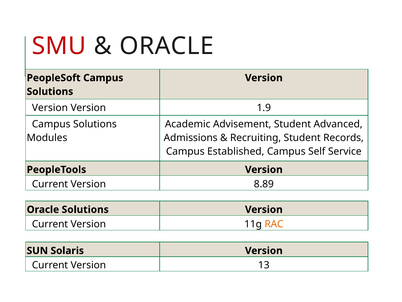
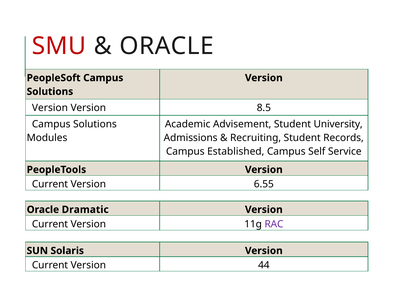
1.9: 1.9 -> 8.5 (264, 108)
Advanced: Advanced -> University (338, 124)
8.89: 8.89 -> 6.55 (264, 184)
Oracle Solutions: Solutions -> Dramatic (85, 209)
RAC colour: orange -> purple (274, 224)
13: 13 -> 44 (264, 265)
